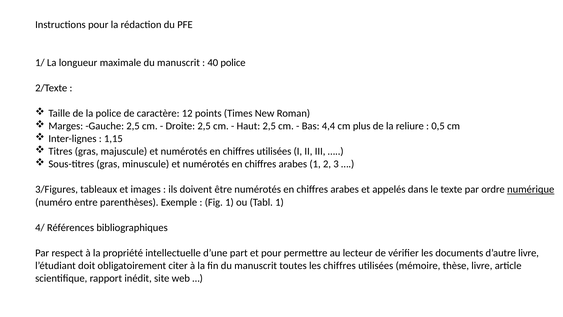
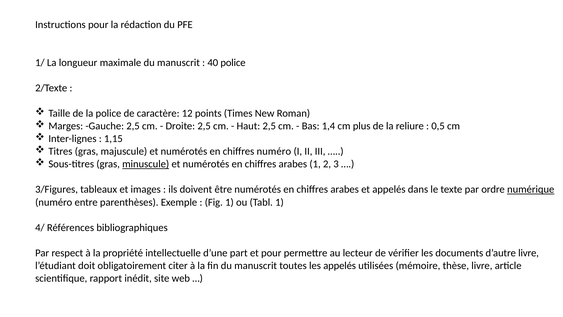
4,4: 4,4 -> 1,4 (329, 126)
en chiffres utilisées: utilisées -> numéro (274, 151)
minuscule underline: none -> present (146, 164)
les chiffres: chiffres -> appelés (340, 265)
